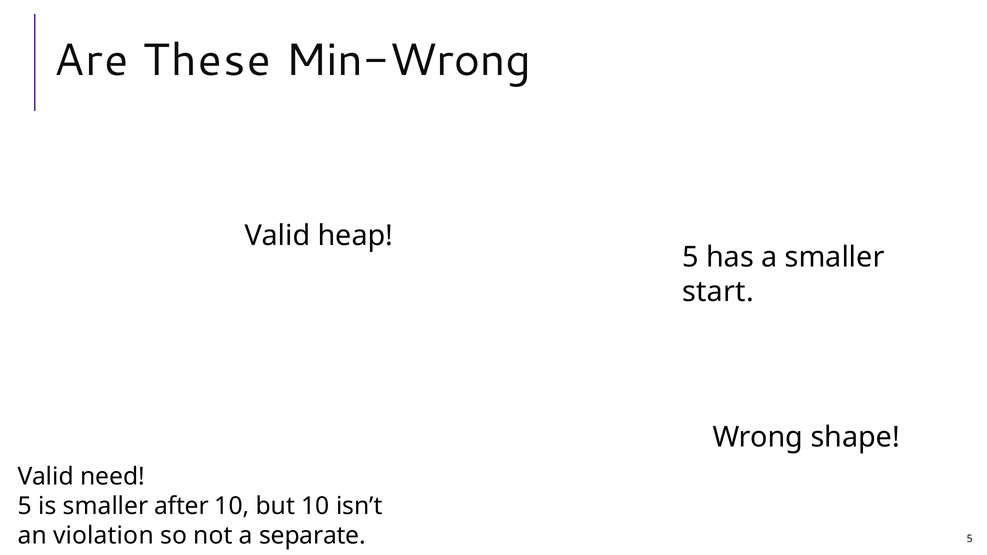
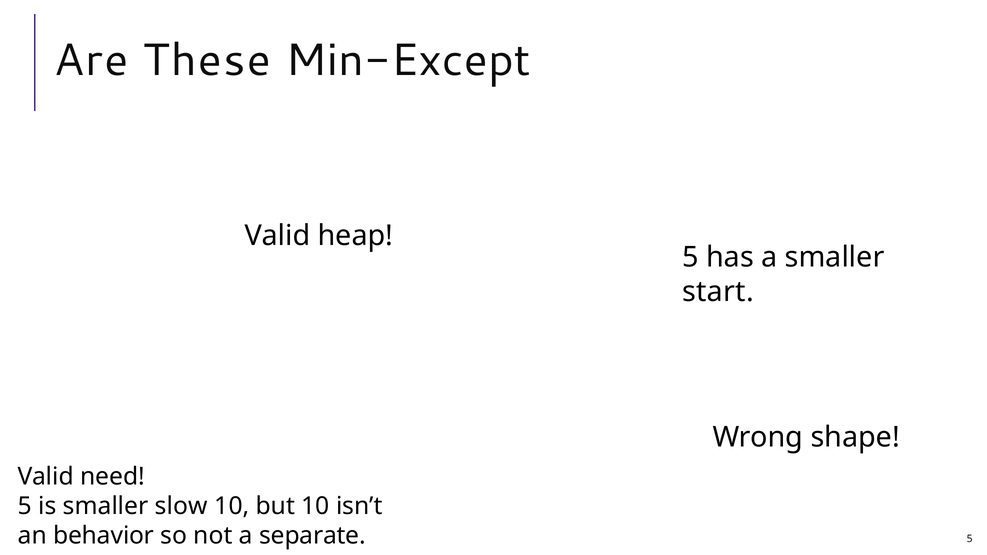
Min-Wrong: Min-Wrong -> Min-Except (408, 60)
after: after -> slow (181, 506)
violation: violation -> behavior (104, 536)
